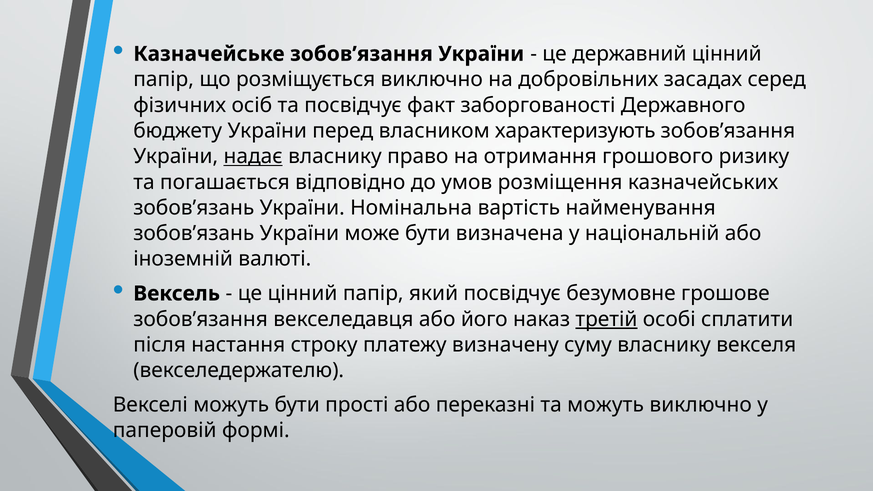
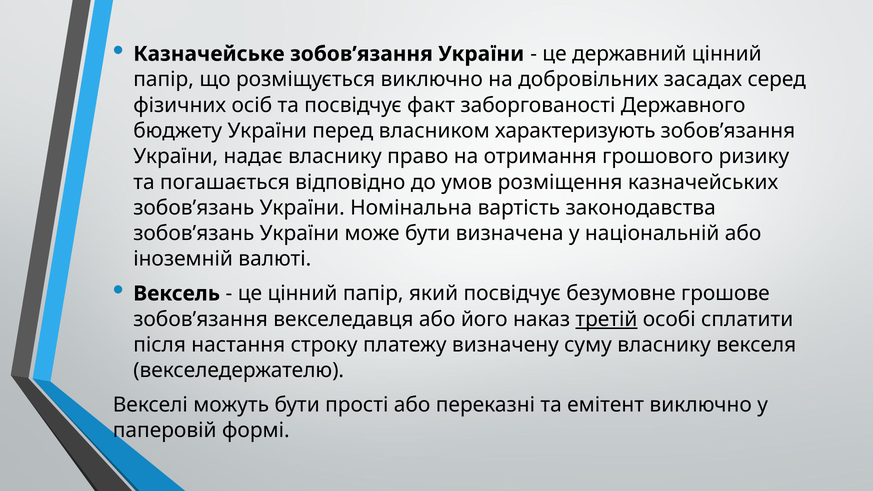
надає underline: present -> none (253, 157)
найменування: найменування -> законодавства (641, 208)
та можуть: можуть -> емітент (606, 405)
